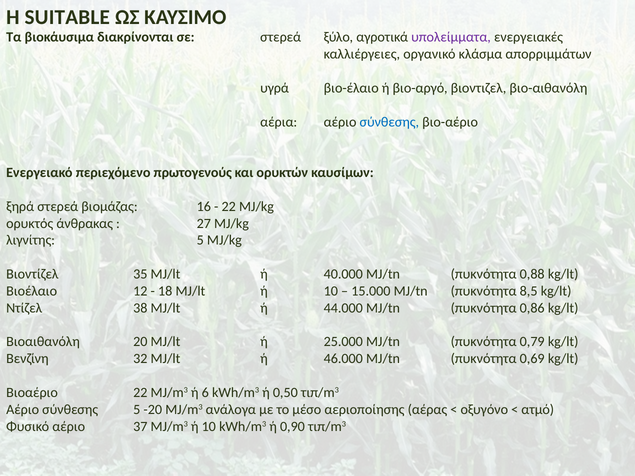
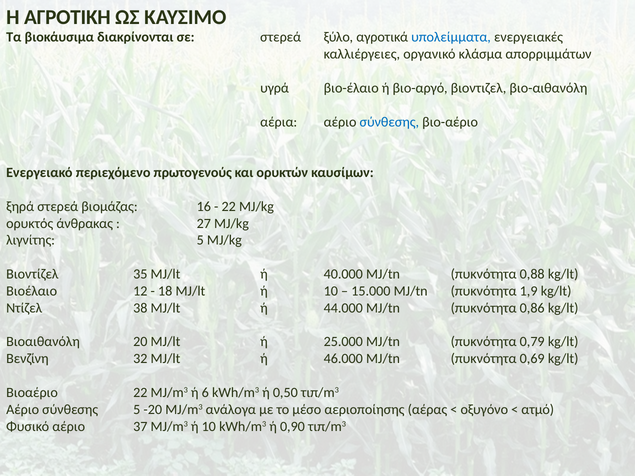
SUITABLE: SUITABLE -> ΑΓΡΟΤΙΚΗ (67, 17)
υπολείμματα colour: purple -> blue (451, 37)
8,5: 8,5 -> 1,9 (529, 291)
